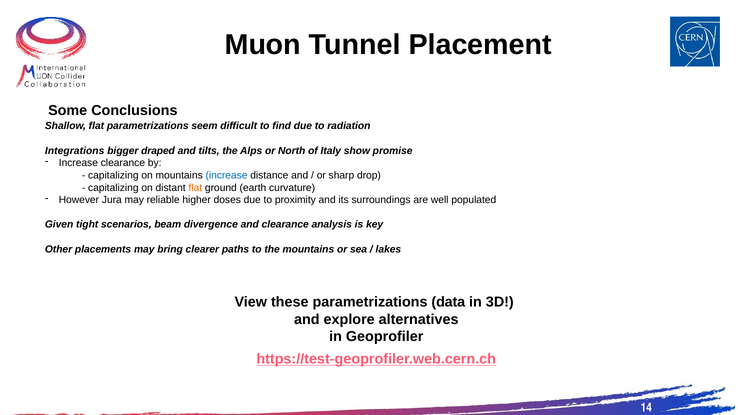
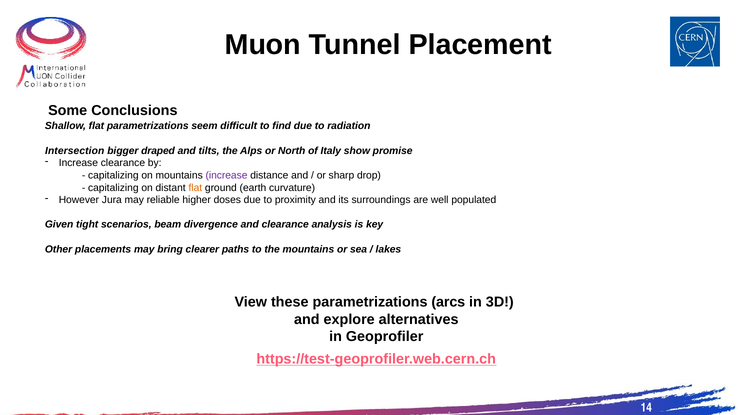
Integrations: Integrations -> Intersection (75, 151)
increase colour: blue -> purple (226, 175)
data: data -> arcs (448, 302)
